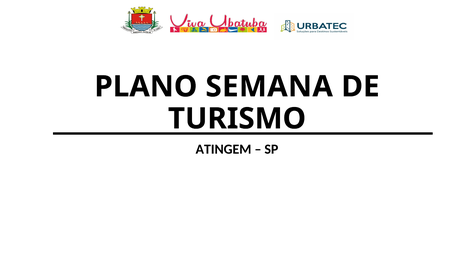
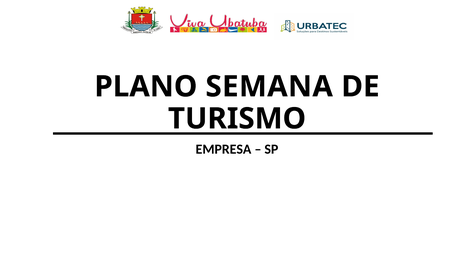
ATINGEM: ATINGEM -> EMPRESA (224, 149)
